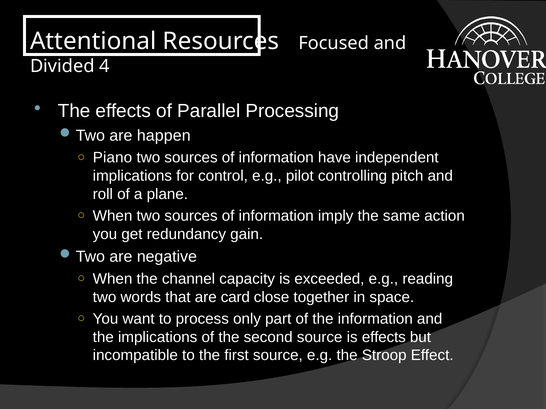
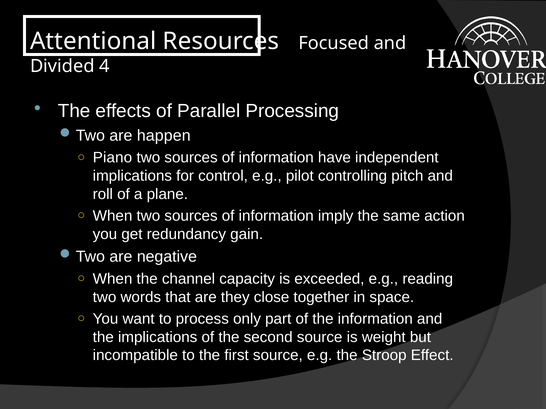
card: card -> they (235, 297)
is effects: effects -> weight (384, 337)
